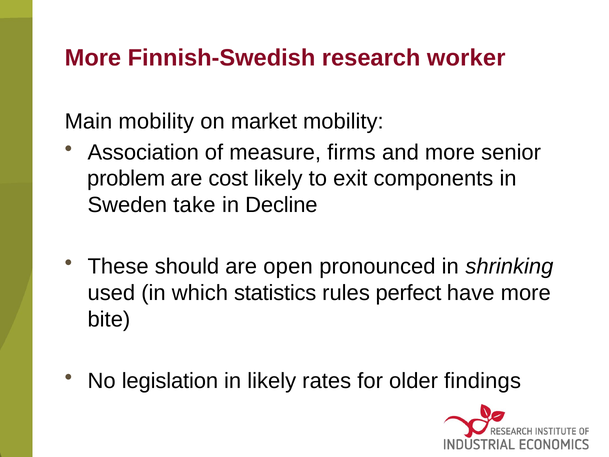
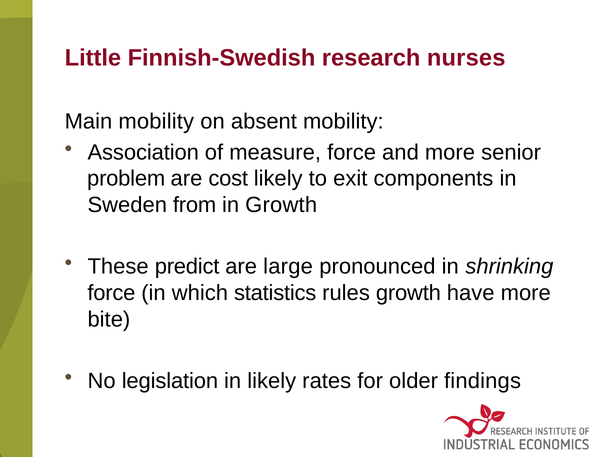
More: More -> Little (93, 58)
worker: worker -> nurses (466, 58)
market: market -> absent (264, 121)
measure firms: firms -> force (352, 152)
take: take -> from (195, 205)
in Decline: Decline -> Growth (281, 205)
should: should -> predict (187, 267)
open: open -> large (288, 267)
used: used -> force (111, 293)
rules perfect: perfect -> growth (408, 293)
